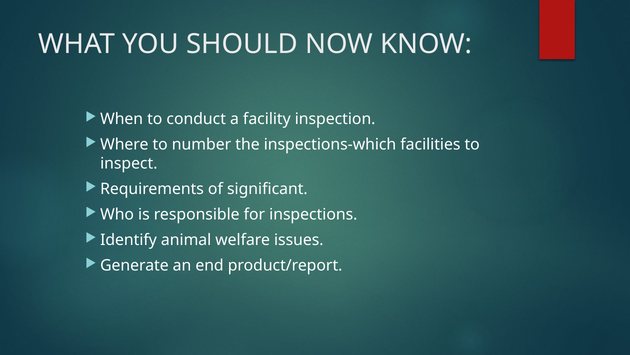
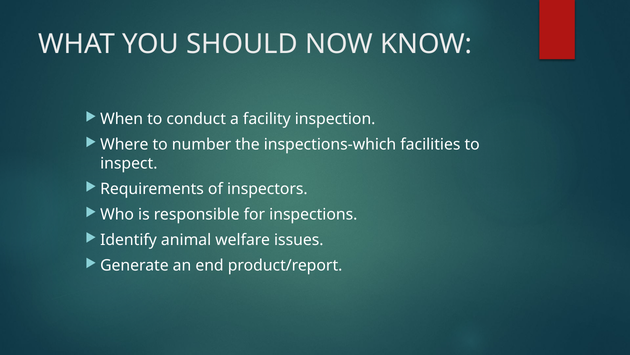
significant: significant -> inspectors (267, 189)
